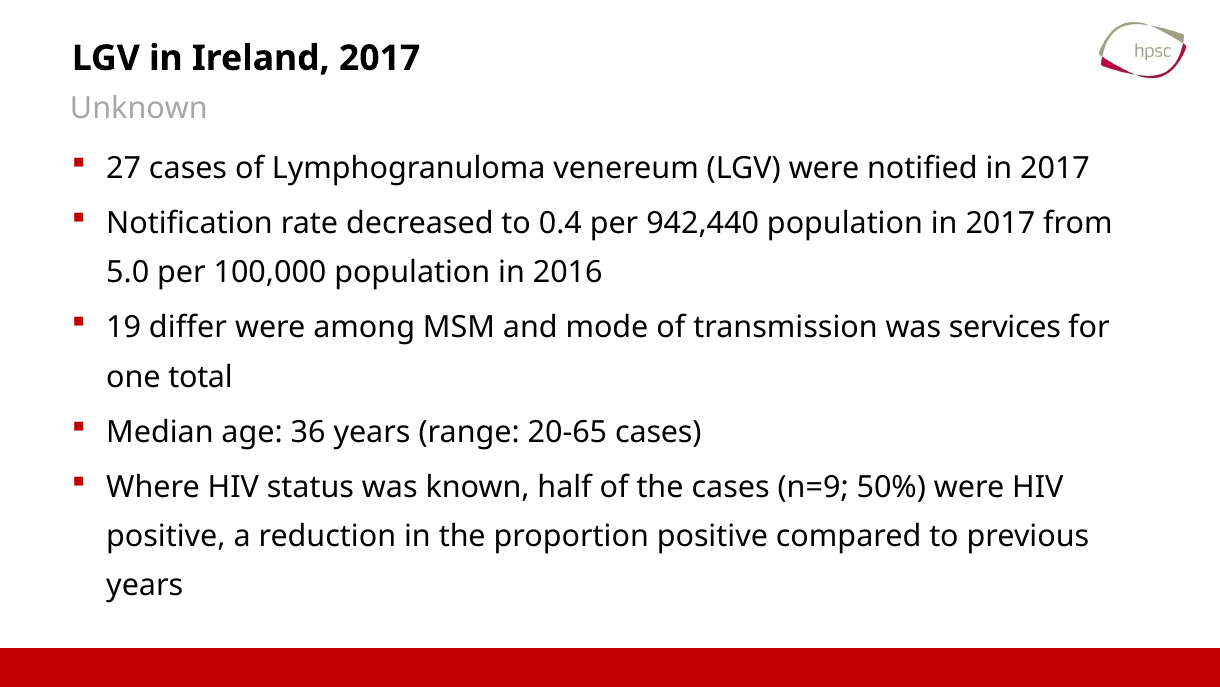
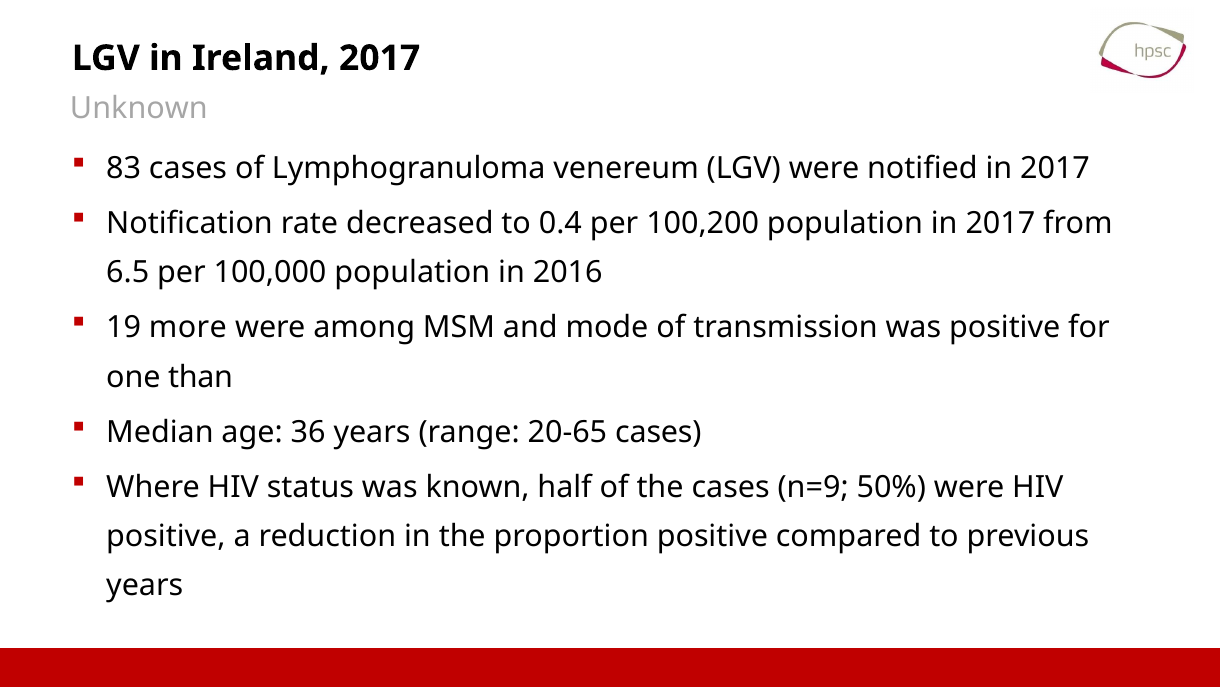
27: 27 -> 83 (124, 168)
942,440: 942,440 -> 100,200 (703, 223)
5.0: 5.0 -> 6.5 (128, 273)
differ: differ -> more (188, 328)
was services: services -> positive (1005, 328)
total: total -> than (201, 377)
